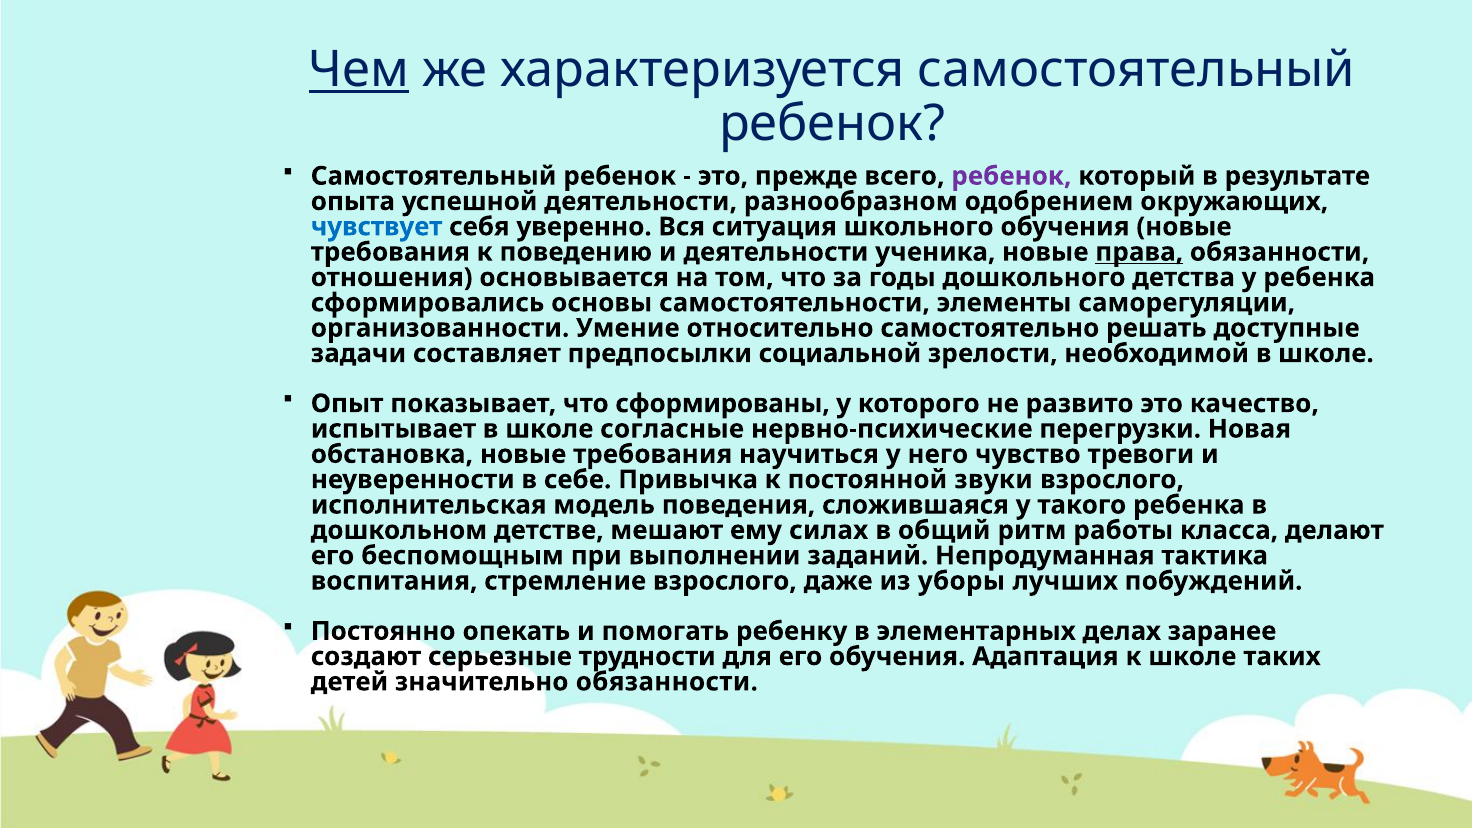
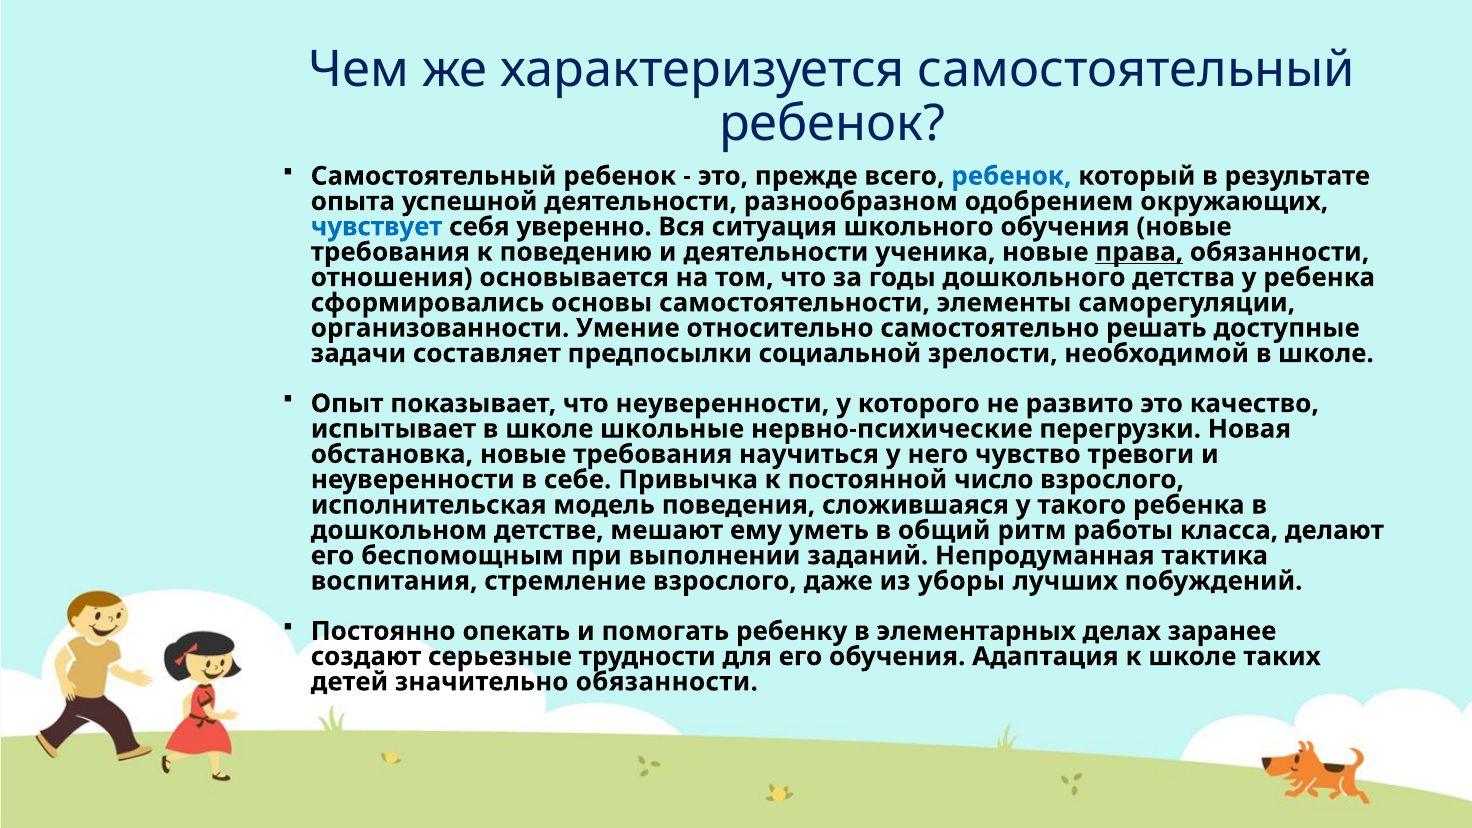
Чем underline: present -> none (359, 69)
ребенок colour: purple -> blue (1011, 176)
что сформированы: сформированы -> неуверенности (722, 404)
согласные: согласные -> школьные (672, 429)
звуки: звуки -> число (994, 480)
силах: силах -> уметь (829, 530)
